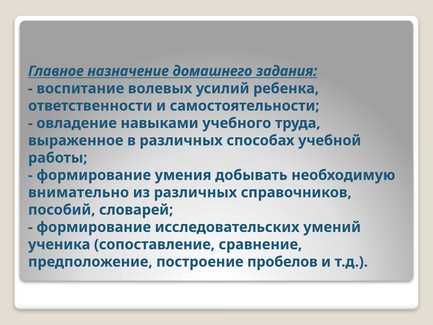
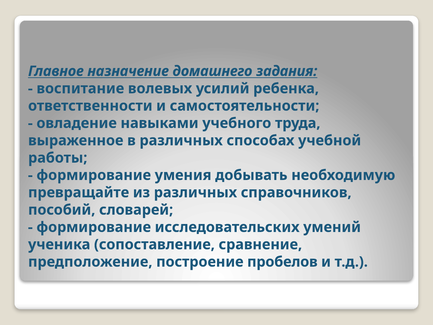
внимательно: внимательно -> превращайте (79, 192)
